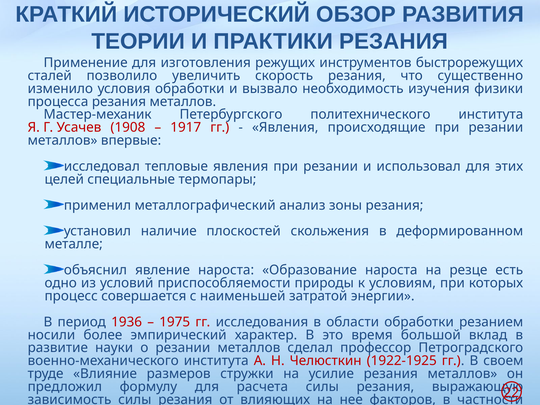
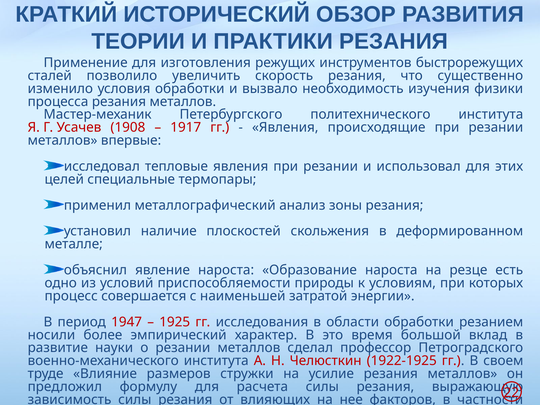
1936: 1936 -> 1947 (127, 322)
1975: 1975 -> 1925 (175, 322)
